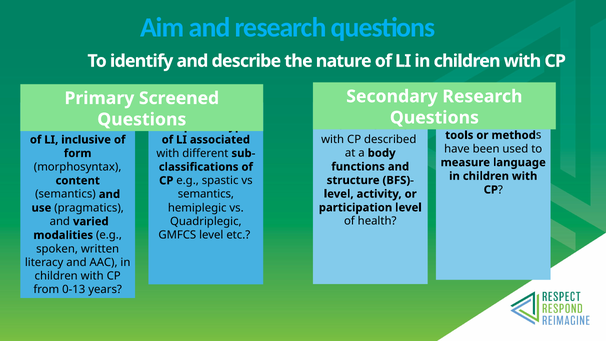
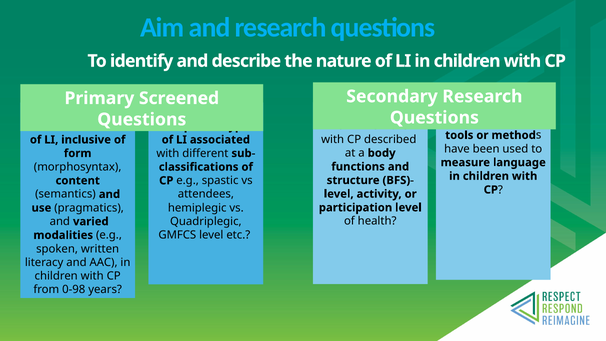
semantics: semantics -> attendees (206, 194)
0-13: 0-13 -> 0-98 (74, 290)
